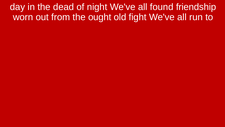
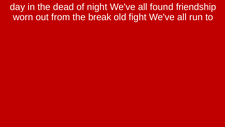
ought: ought -> break (100, 17)
